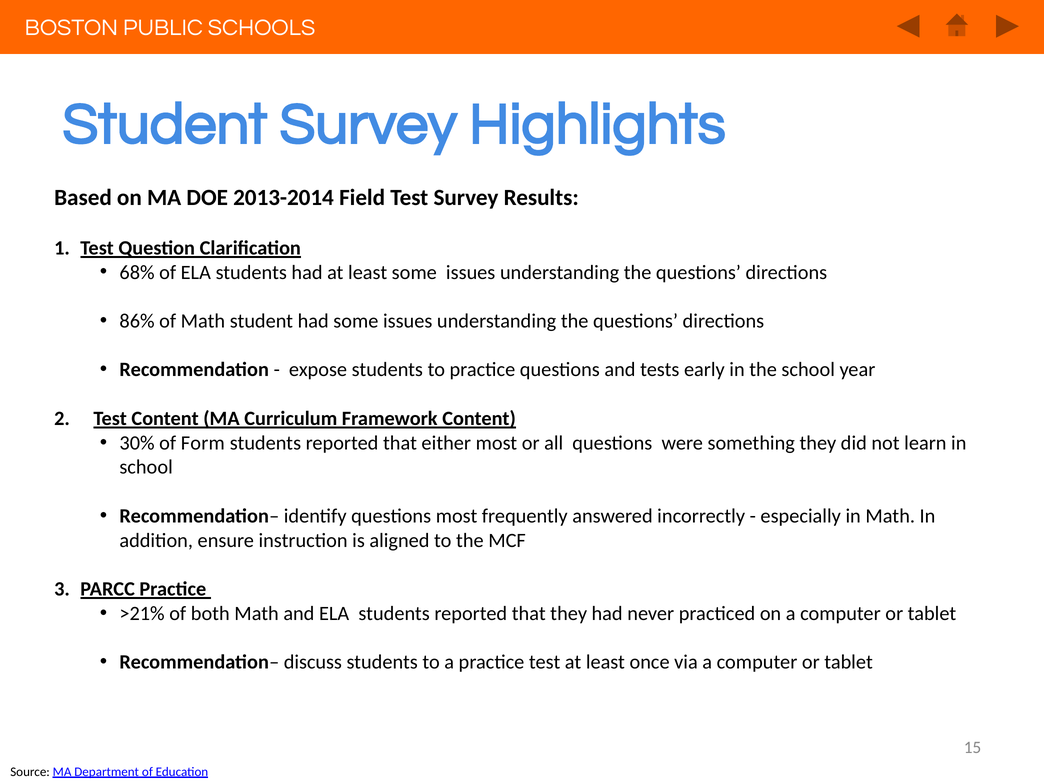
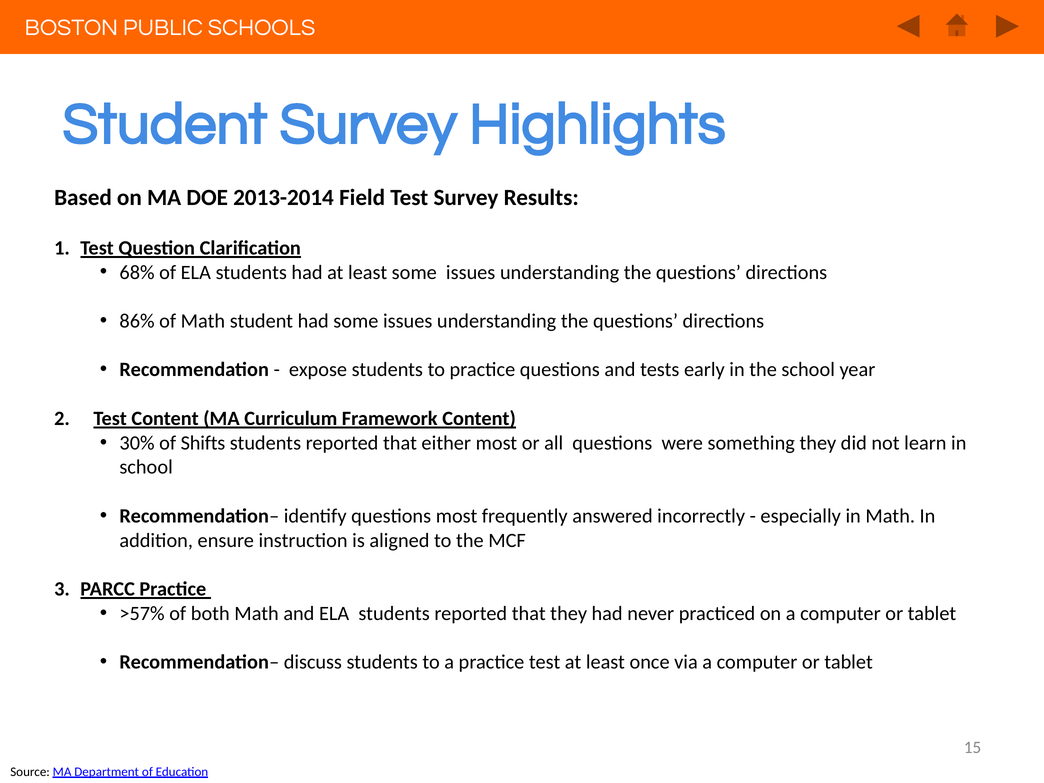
Form: Form -> Shifts (203, 443)
>21%: >21% -> >57% (142, 614)
